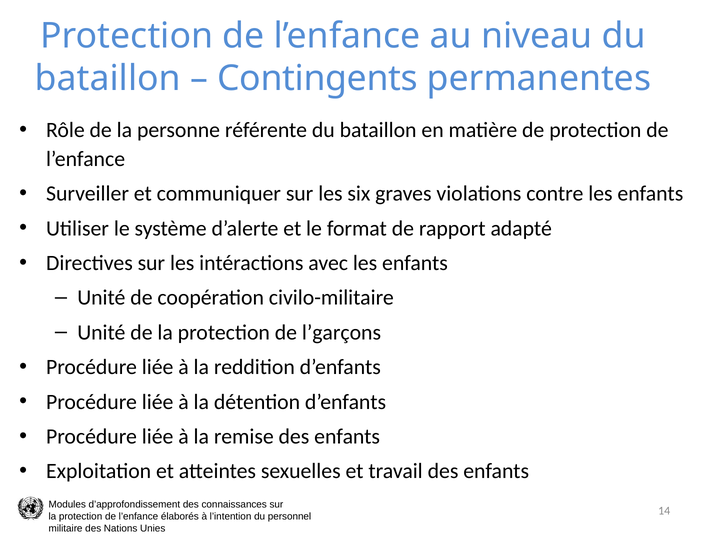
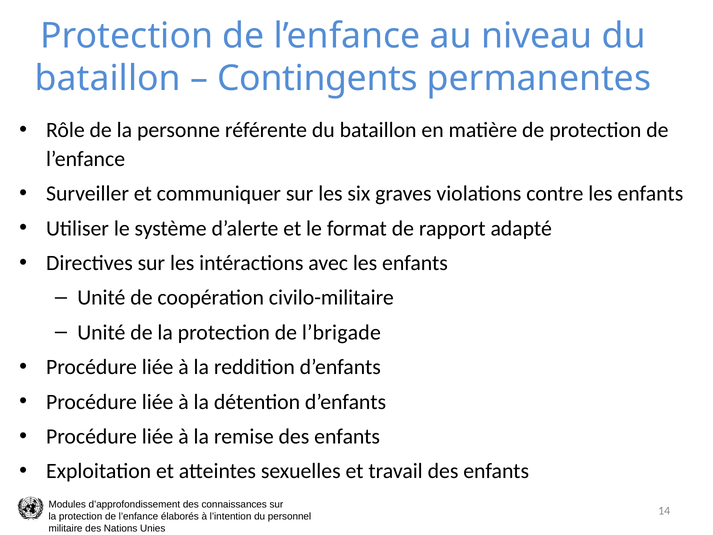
l’garçons: l’garçons -> l’brigade (341, 332)
